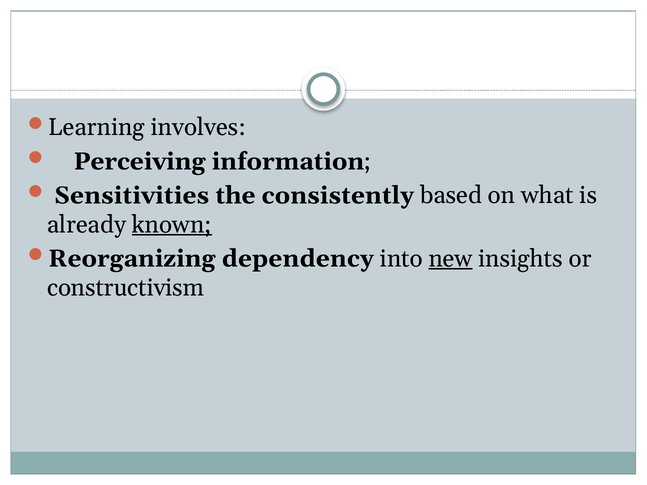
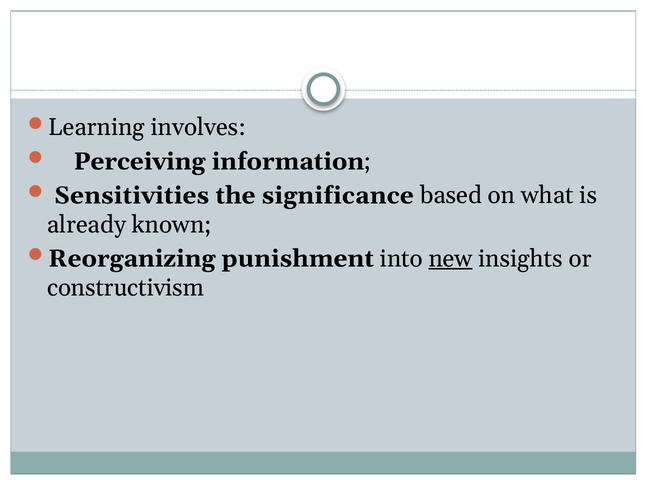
consistently: consistently -> significance (338, 196)
known underline: present -> none (172, 225)
dependency: dependency -> punishment (298, 259)
